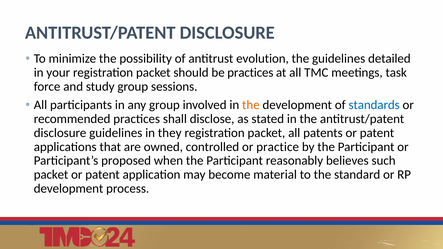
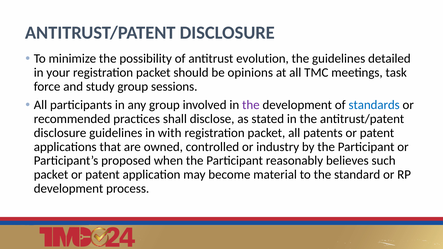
be practices: practices -> opinions (250, 73)
the colour: orange -> purple (251, 105)
they: they -> with (170, 133)
practice: practice -> industry (278, 147)
